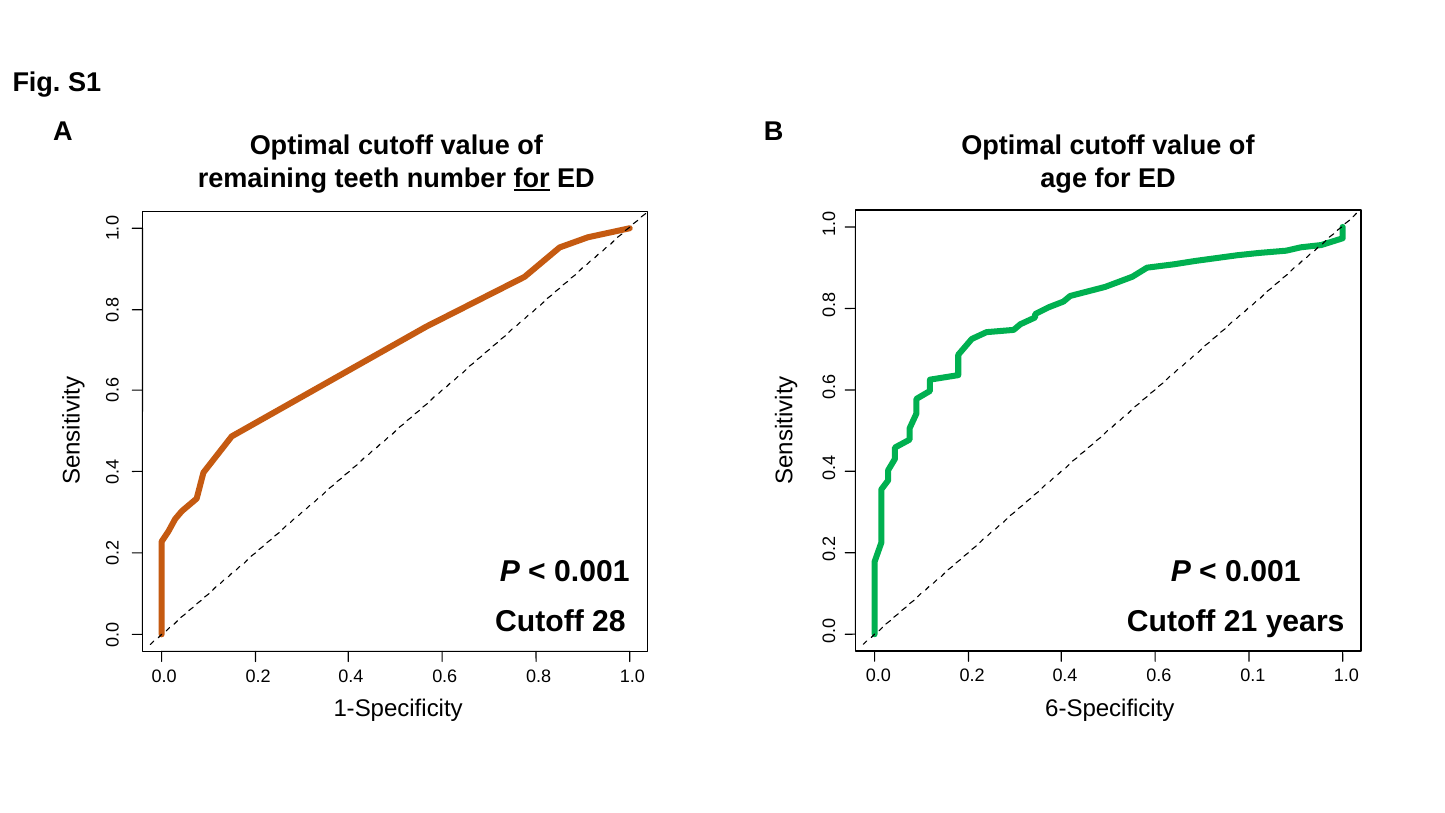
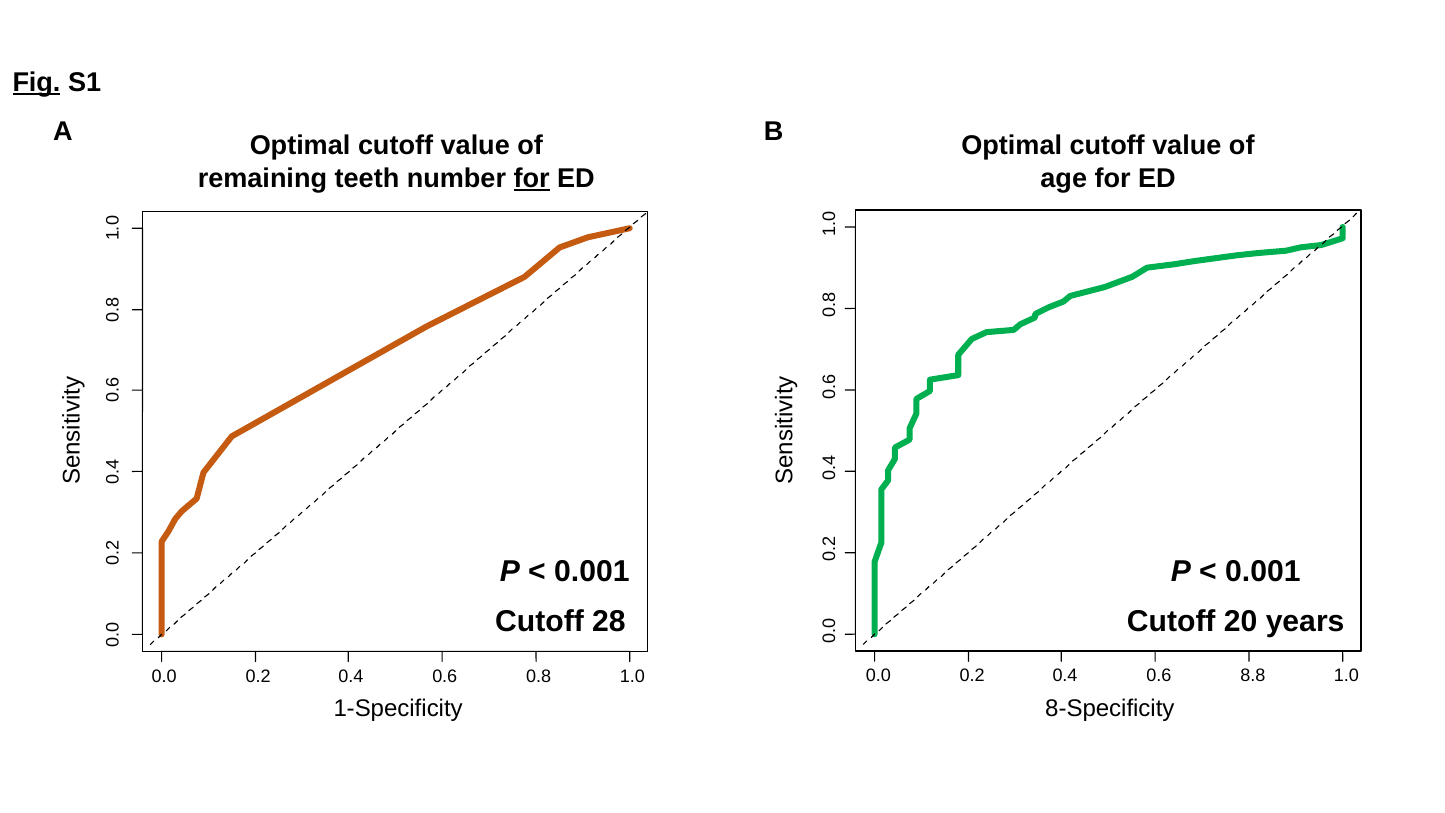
Fig underline: none -> present (36, 82)
21: 21 -> 20 (1241, 622)
0.1: 0.1 -> 8.8 (1253, 675)
6-Specificity: 6-Specificity -> 8-Specificity (1110, 708)
